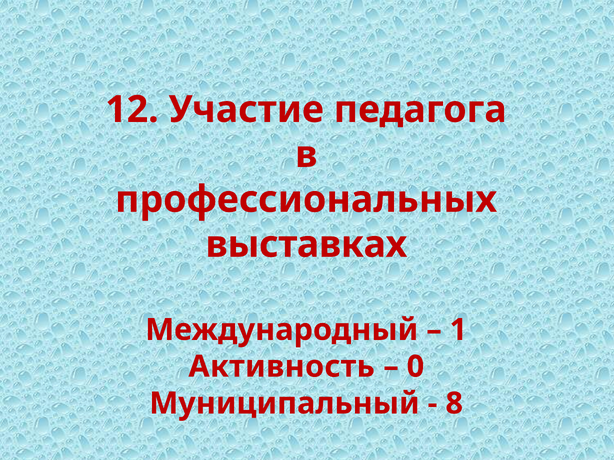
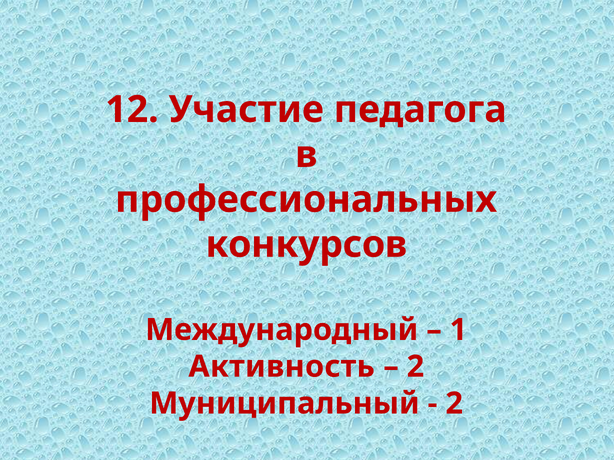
выставках: выставках -> конкурсов (306, 245)
0: 0 -> 2 (415, 367)
8: 8 -> 2 (454, 404)
